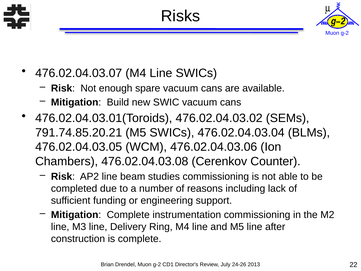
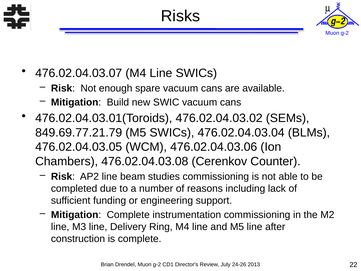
791.74.85.20.21: 791.74.85.20.21 -> 849.69.77.21.79 (79, 132)
